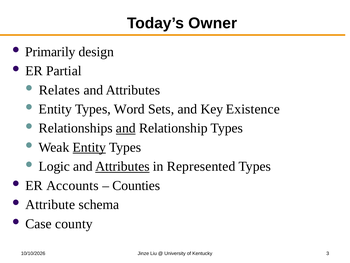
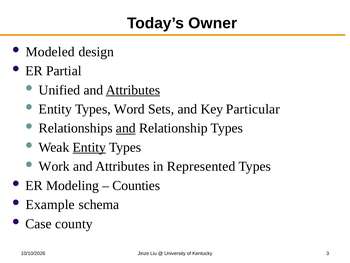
Primarily: Primarily -> Modeled (50, 52)
Relates: Relates -> Unified (59, 90)
Attributes underline: none -> present (133, 90)
Existence: Existence -> Particular (253, 109)
Logic: Logic -> Work (54, 166)
Attributes underline: present -> none (122, 166)
Accounts: Accounts -> Modeling (73, 185)
Attribute: Attribute -> Example (50, 204)
